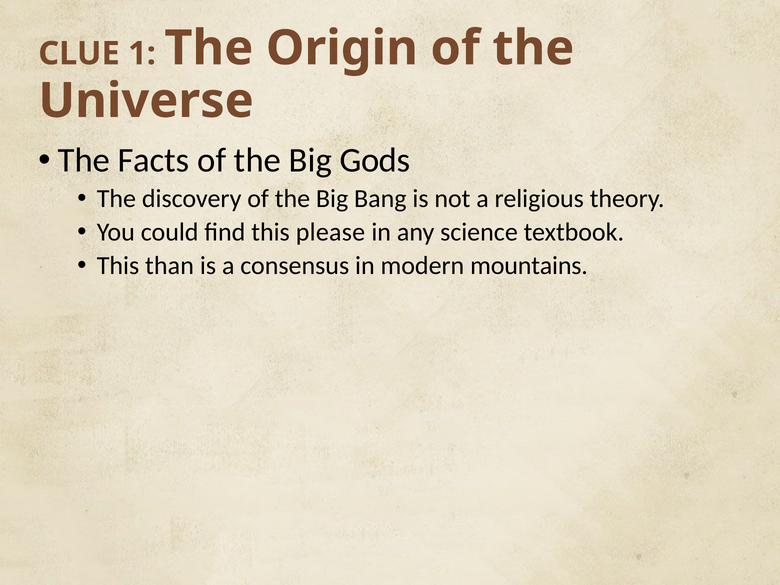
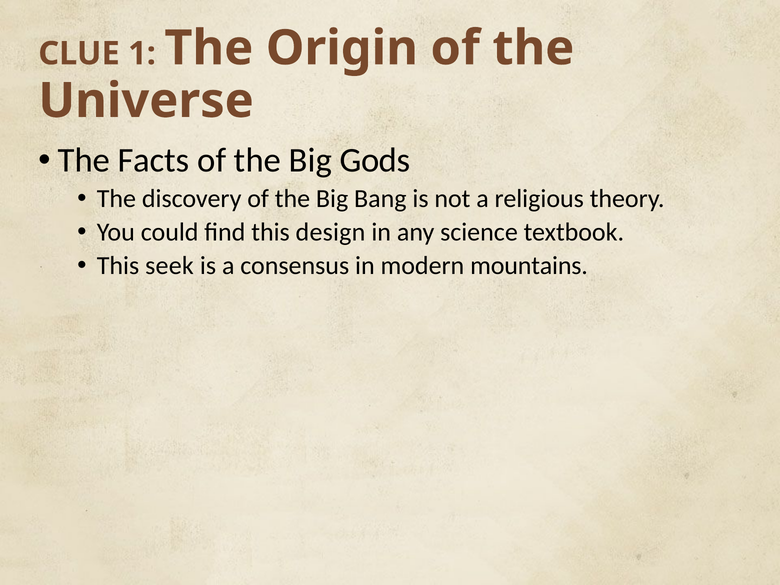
please: please -> design (330, 232)
than: than -> seek (169, 266)
